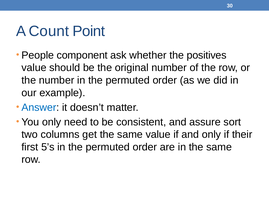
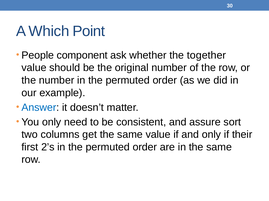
Count: Count -> Which (49, 31)
positives: positives -> together (207, 55)
5’s: 5’s -> 2’s (48, 148)
